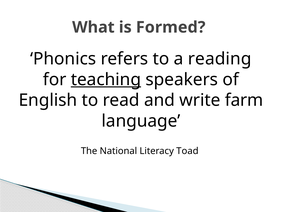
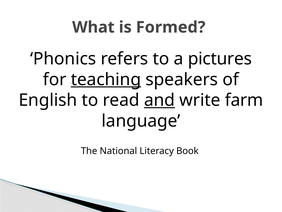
reading: reading -> pictures (220, 59)
and underline: none -> present (159, 100)
Toad: Toad -> Book (187, 151)
